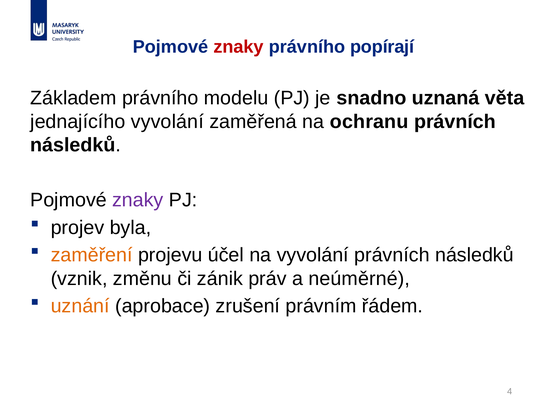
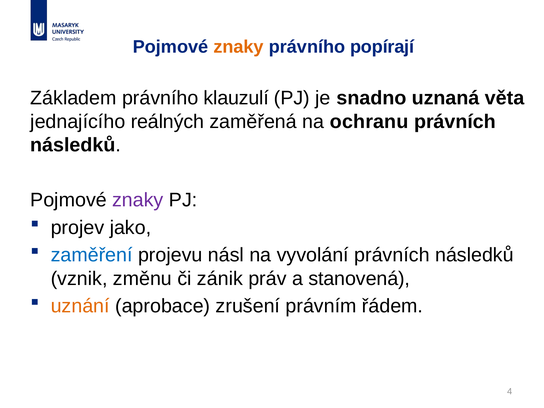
znaky colour: red -> orange (239, 47)
modelu: modelu -> klauzulí (236, 98)
jednajícího vyvolání: vyvolání -> reálných (167, 122)
byla: byla -> jako (130, 228)
zaměření colour: orange -> blue (92, 255)
účel: účel -> násl (226, 255)
neúměrné: neúměrné -> stanovená (359, 279)
